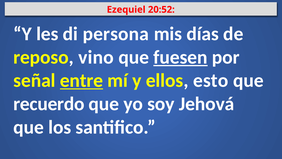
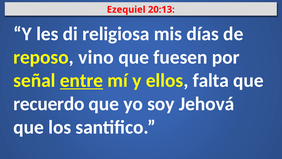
20:52: 20:52 -> 20:13 (161, 10)
persona: persona -> religiosa (116, 34)
fuesen underline: present -> none (180, 57)
esto: esto -> falta (211, 80)
